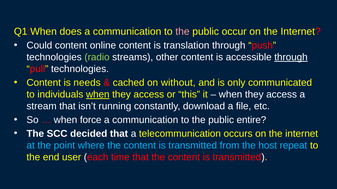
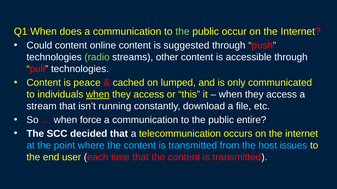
the colour: pink -> light green (182, 32)
translation: translation -> suggested (186, 46)
through underline: present -> none (291, 57)
needs: needs -> peace (87, 83)
without: without -> lumped (178, 83)
repeat: repeat -> issues (293, 146)
